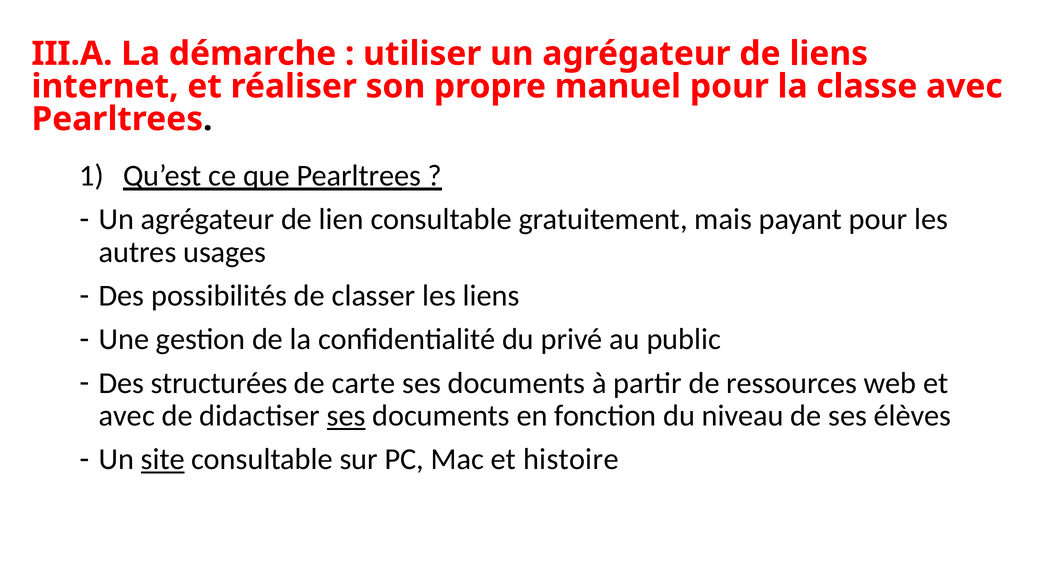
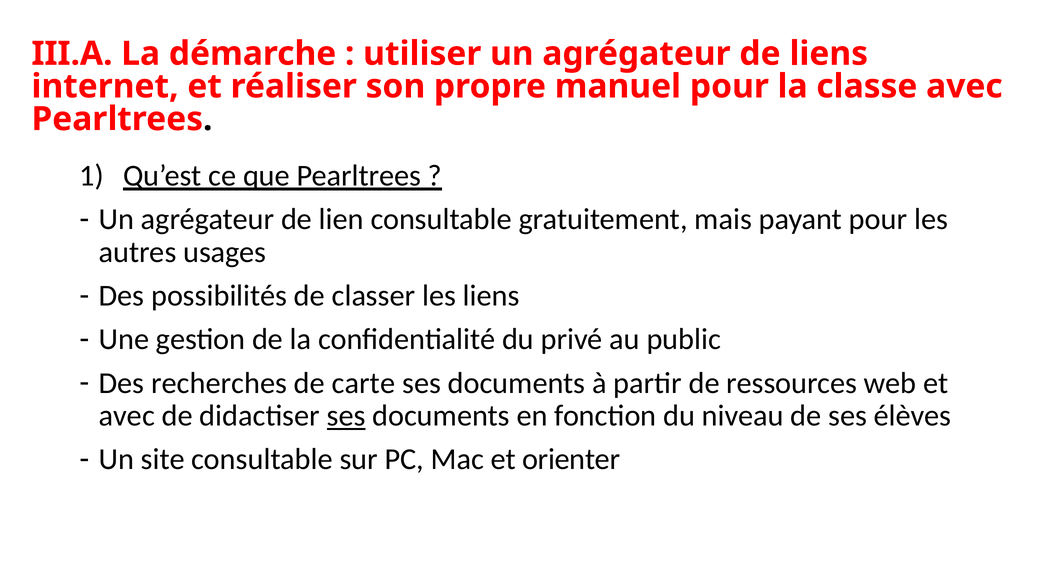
structurées: structurées -> recherches (219, 383)
site underline: present -> none (163, 459)
histoire: histoire -> orienter (571, 459)
